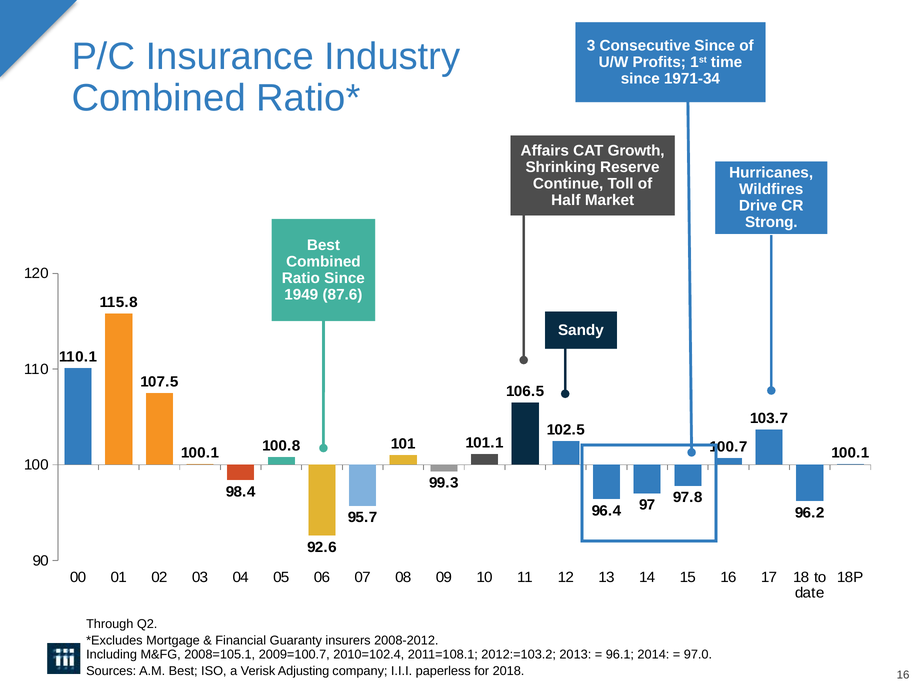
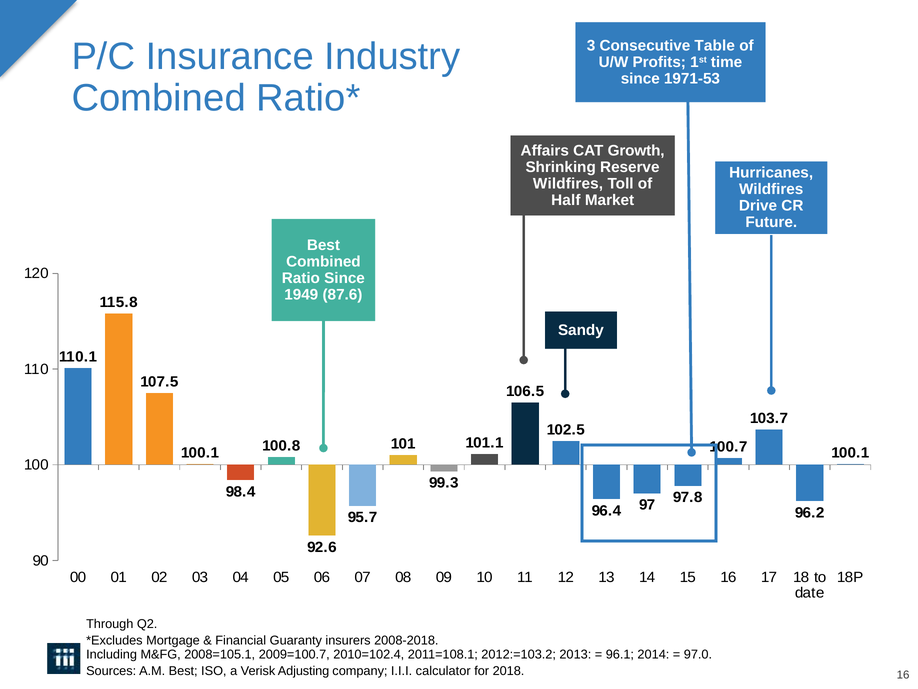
Consecutive Since: Since -> Table (715, 46)
1971-34: 1971-34 -> 1971-53 (692, 79)
Continue: Continue -> Wildfires (568, 184)
Strong: Strong -> Future (771, 222)
2008-2012: 2008-2012 -> 2008-2018 (406, 640)
paperless: paperless -> calculator (443, 670)
